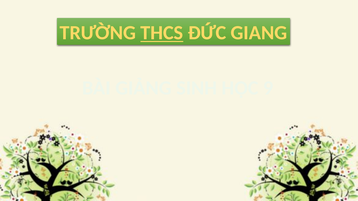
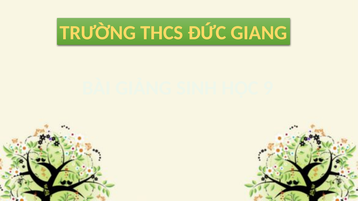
THCS underline: present -> none (162, 33)
